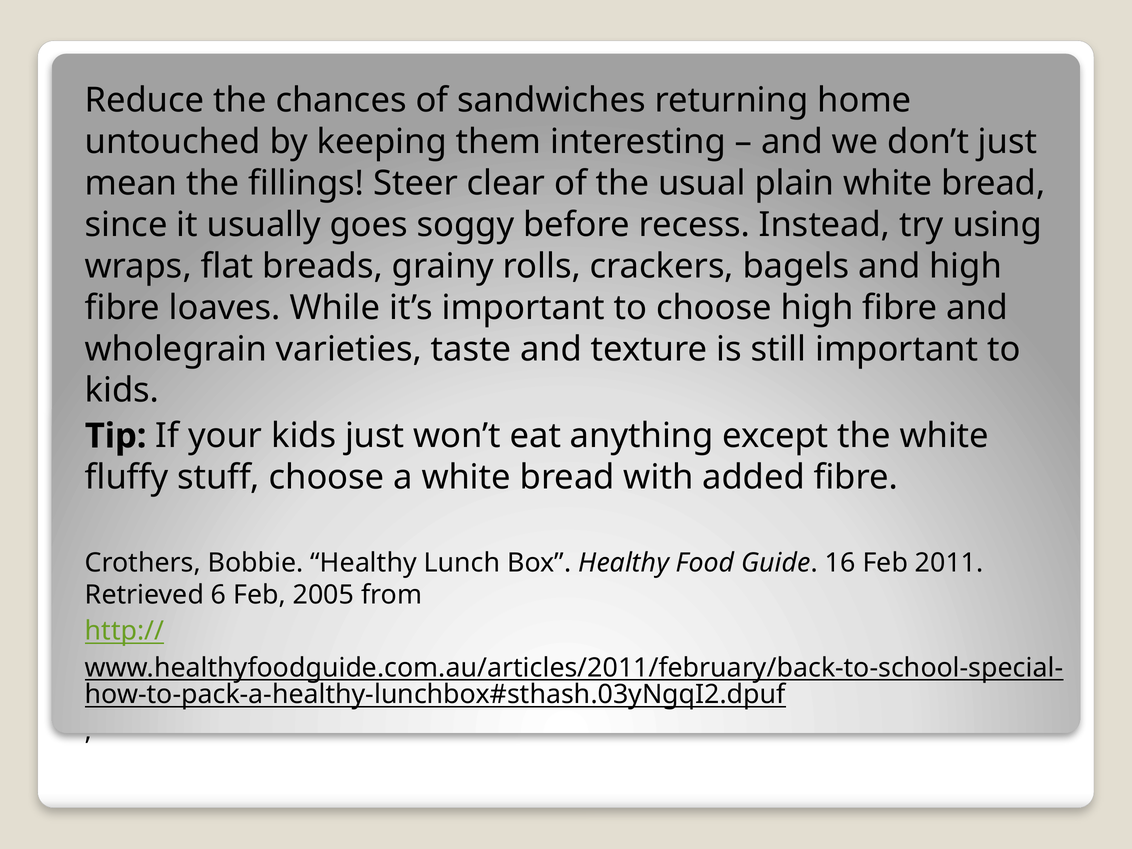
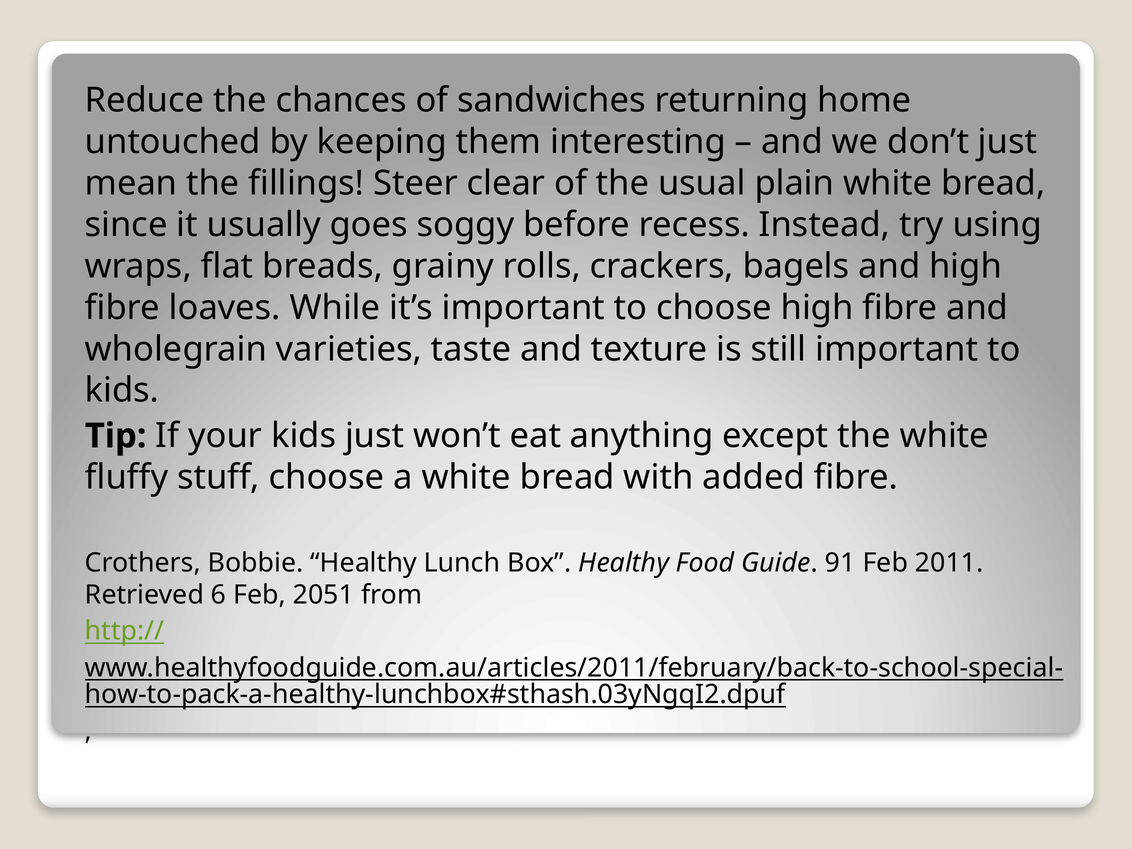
16: 16 -> 91 (840, 563)
2005: 2005 -> 2051 (323, 595)
